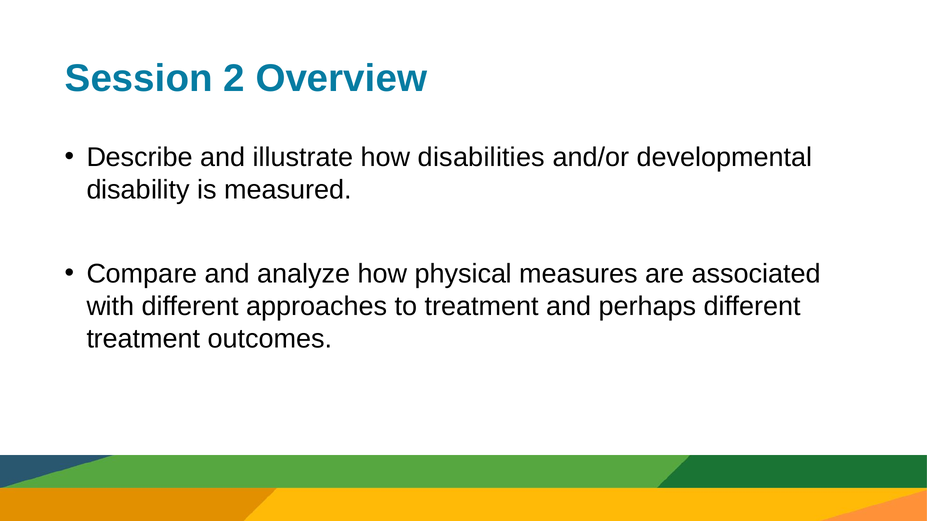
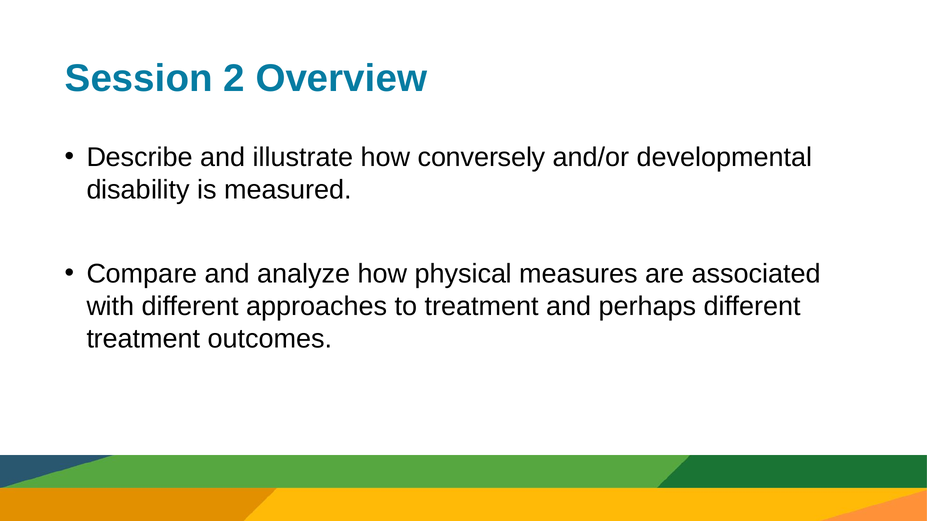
disabilities: disabilities -> conversely (482, 157)
